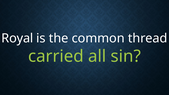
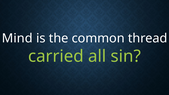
Royal: Royal -> Mind (17, 38)
